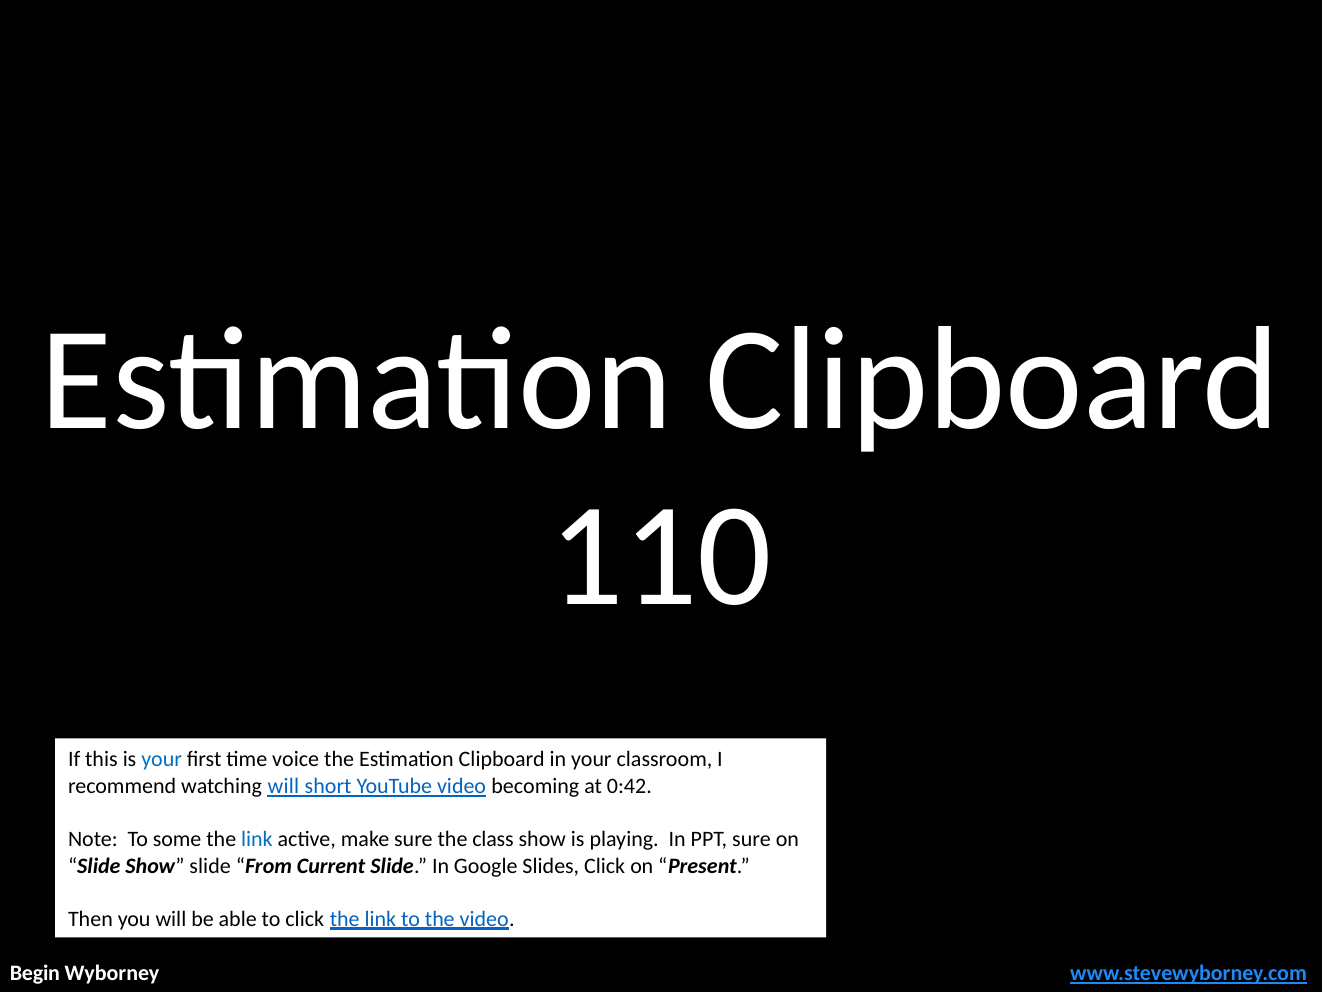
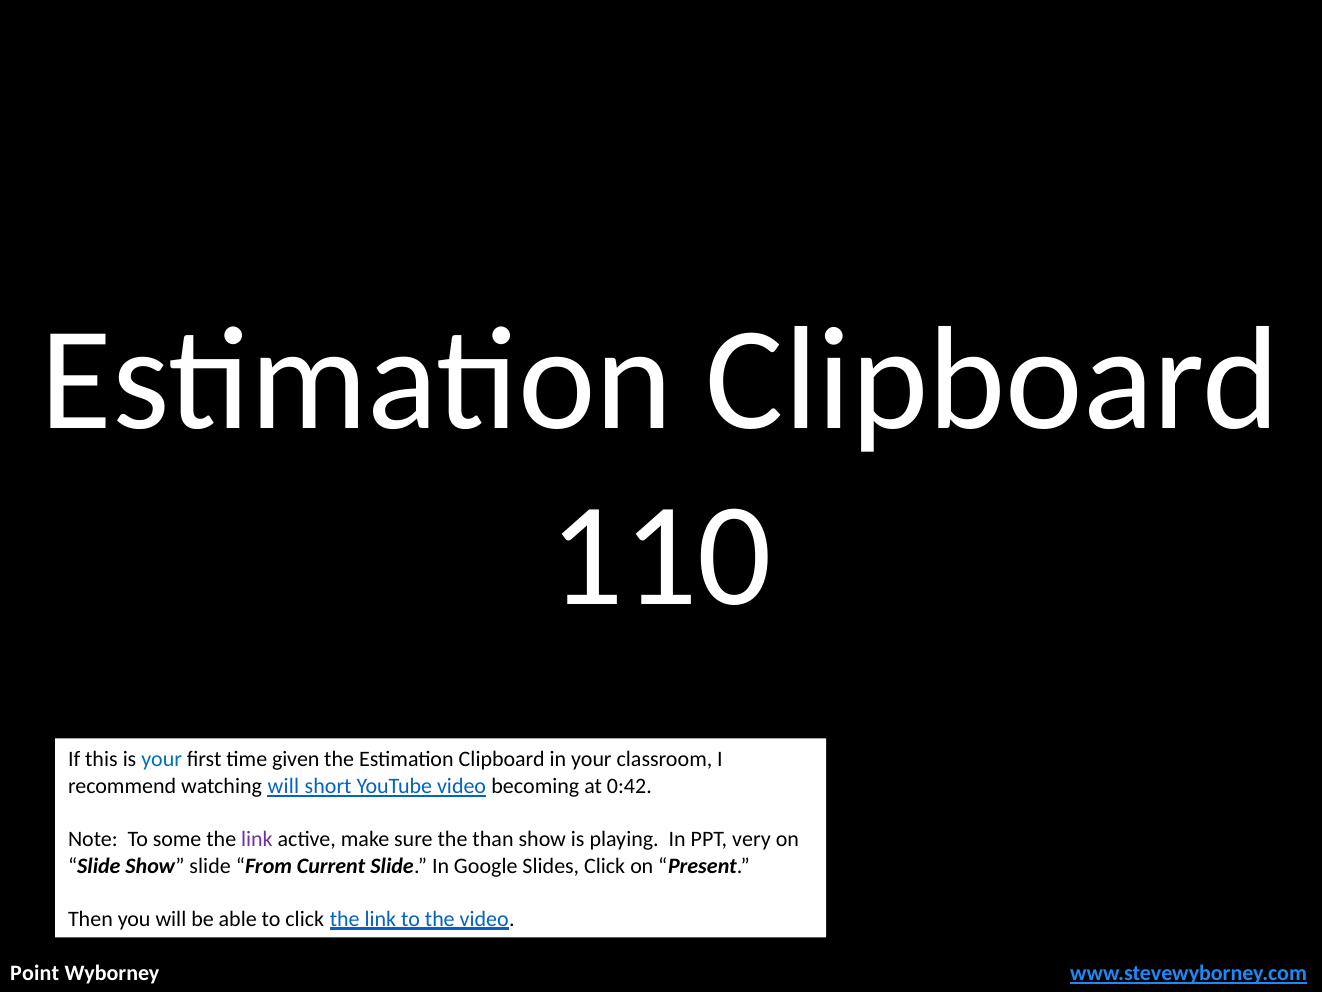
voice: voice -> given (296, 759)
link colour: blue -> purple (257, 839)
class: class -> than (493, 839)
PPT sure: sure -> very (752, 839)
Begin: Begin -> Point (35, 973)
